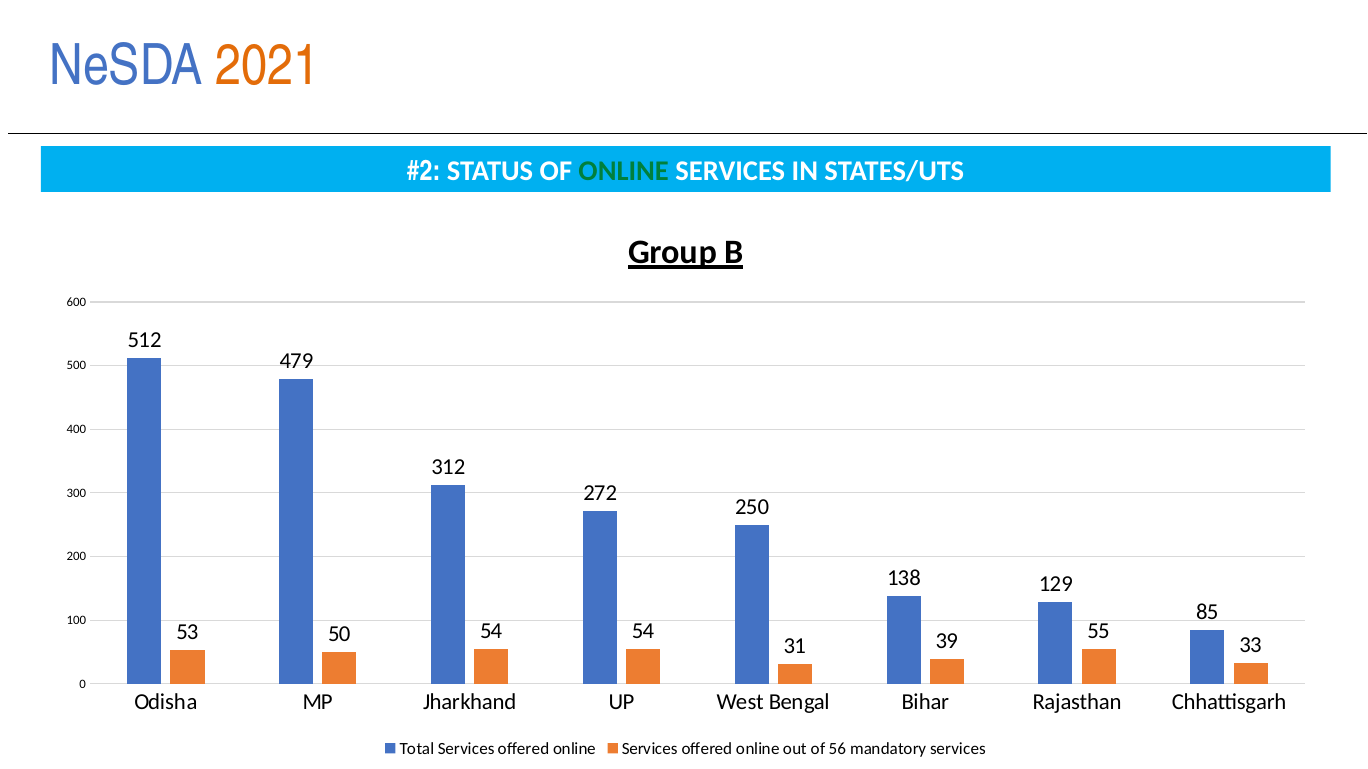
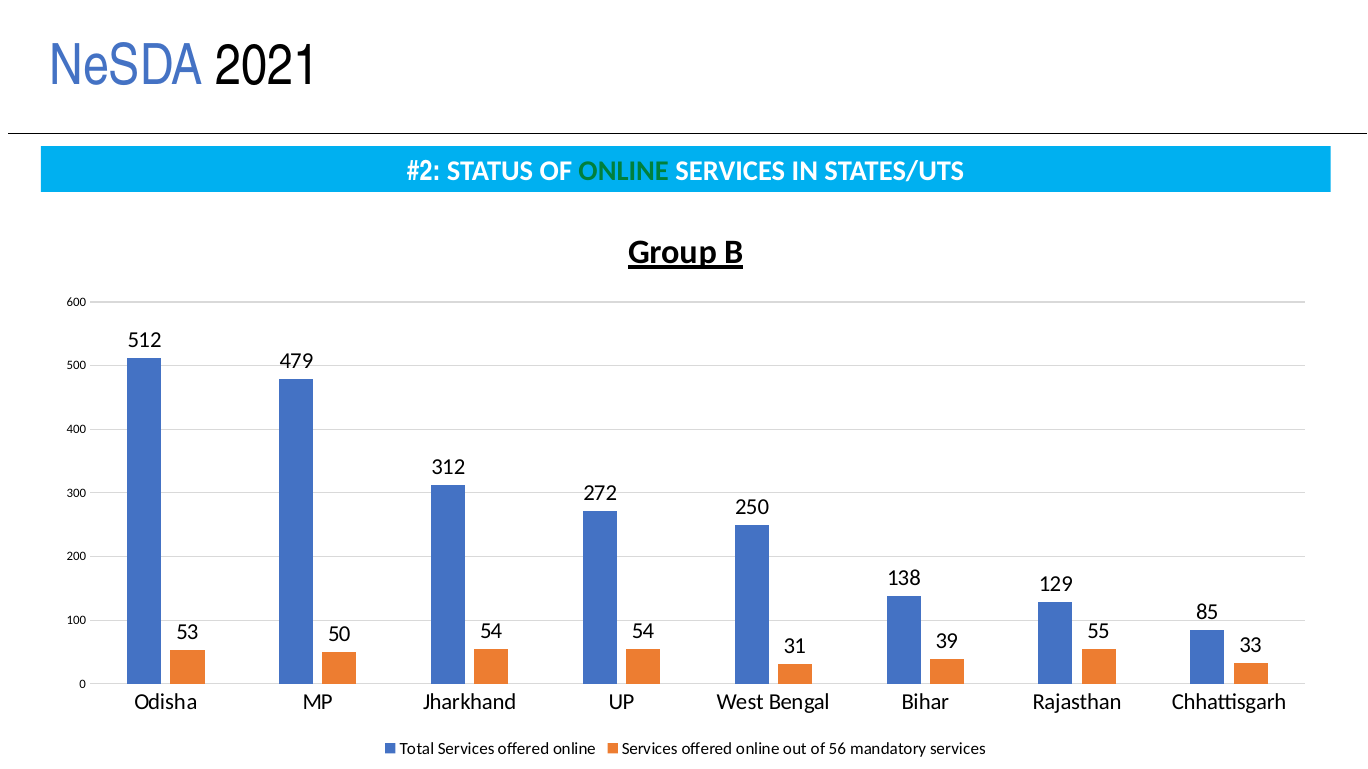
2021 colour: orange -> black (268, 66)
